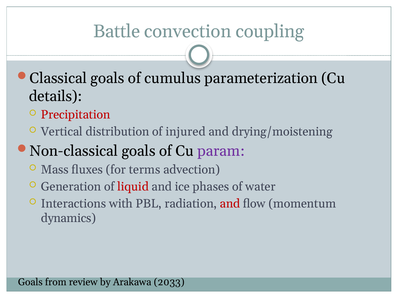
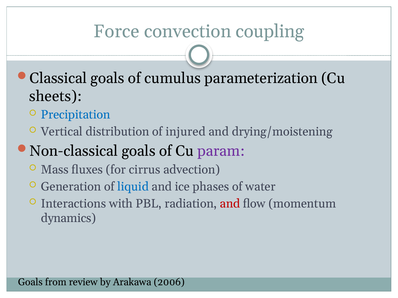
Battle: Battle -> Force (117, 31)
details: details -> sheets (55, 96)
Precipitation colour: red -> blue (76, 115)
terms: terms -> cirrus (145, 170)
liquid colour: red -> blue (133, 187)
2033: 2033 -> 2006 (169, 282)
